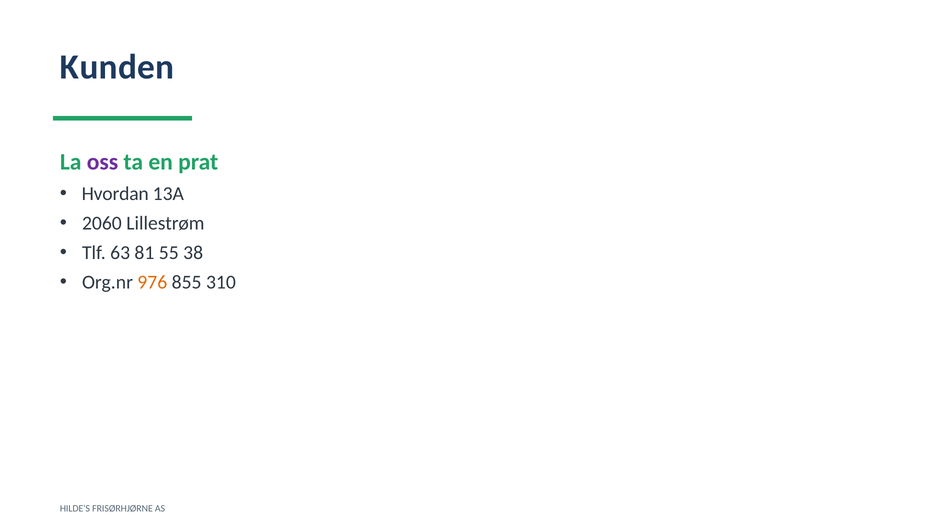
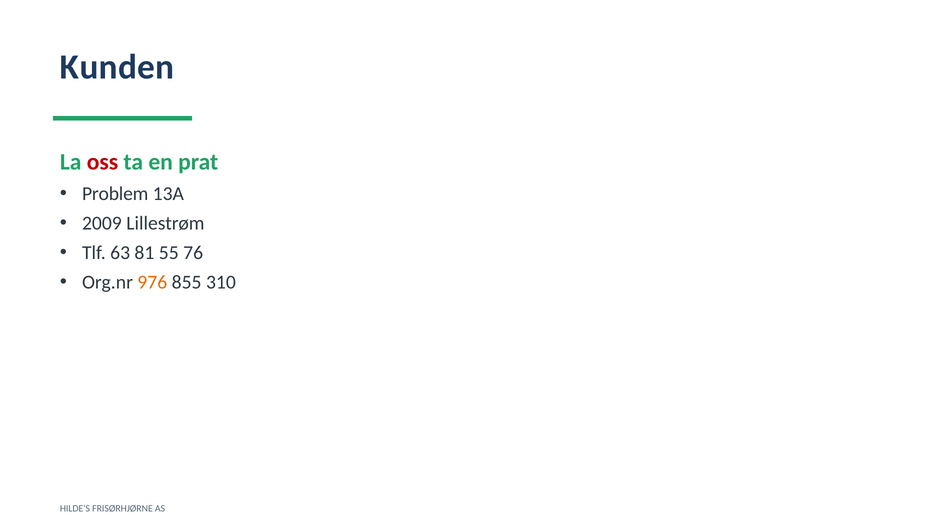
oss colour: purple -> red (102, 162)
Hvordan: Hvordan -> Problem (115, 194)
2060: 2060 -> 2009 (102, 223)
38: 38 -> 76 (193, 253)
